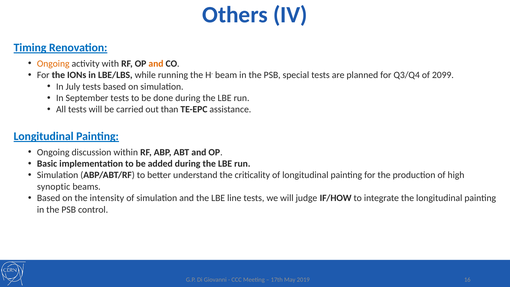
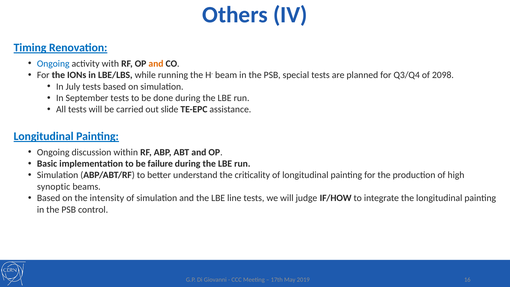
Ongoing colour: orange -> blue (53, 64)
2099: 2099 -> 2098 (443, 75)
than: than -> slide (170, 109)
added: added -> failure (160, 164)
